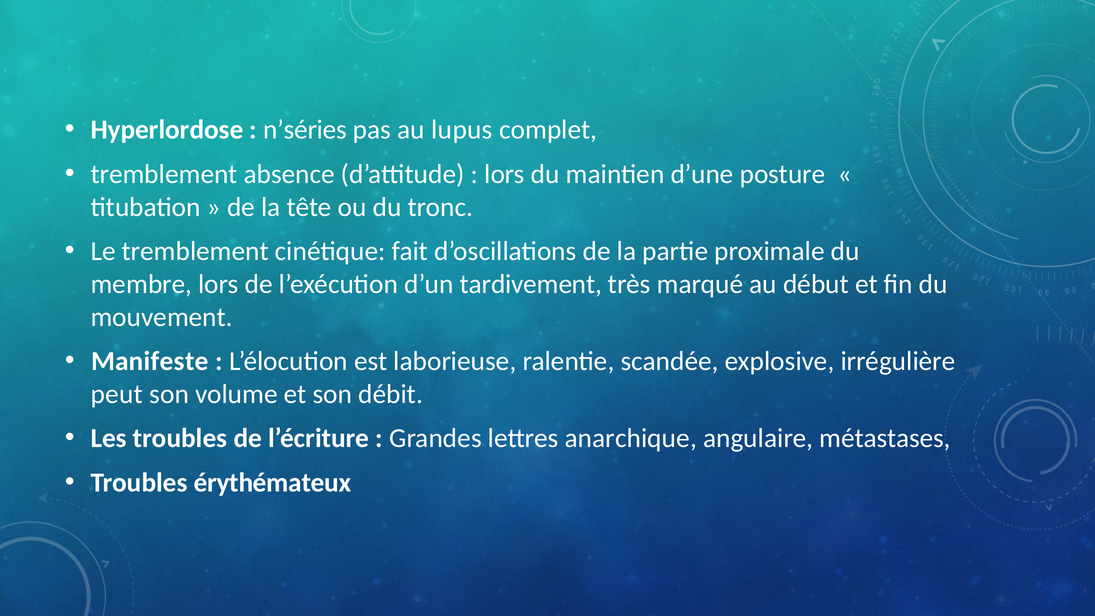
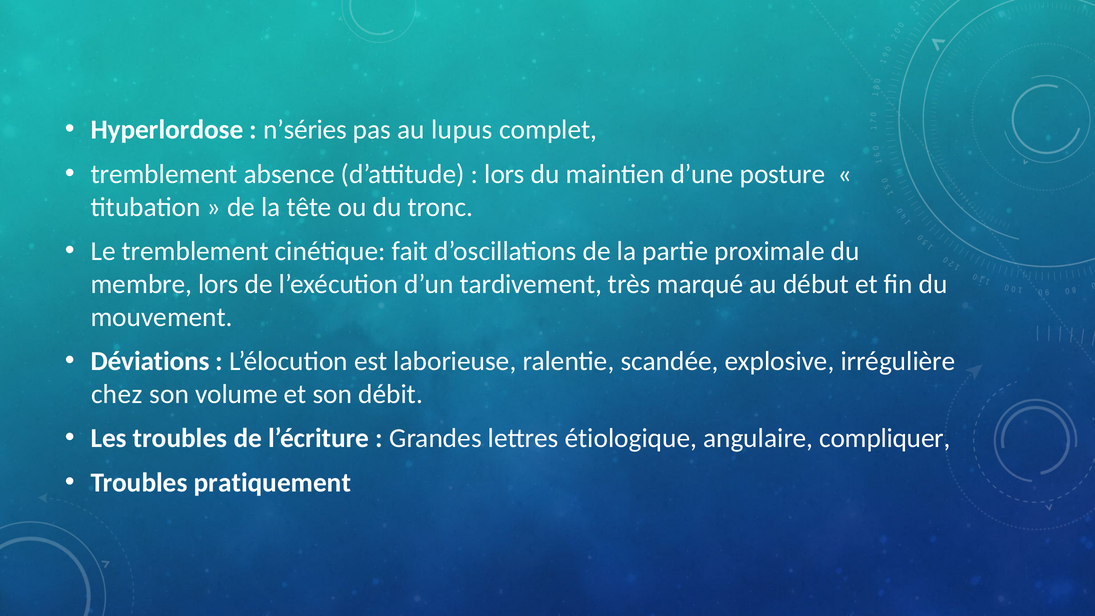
Manifeste: Manifeste -> Déviations (150, 361)
peut: peut -> chez (117, 394)
anarchique: anarchique -> étiologique (631, 438)
métastases: métastases -> compliquer (885, 438)
érythémateux: érythémateux -> pratiquement (272, 483)
